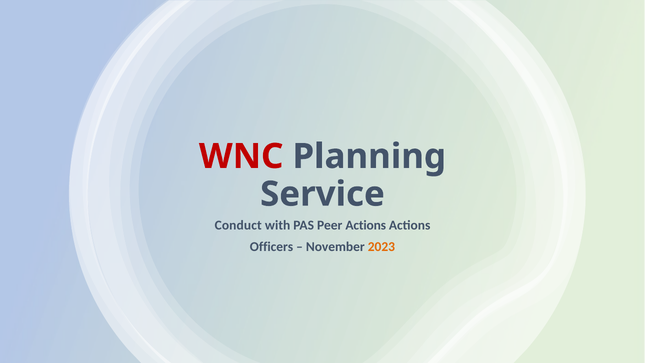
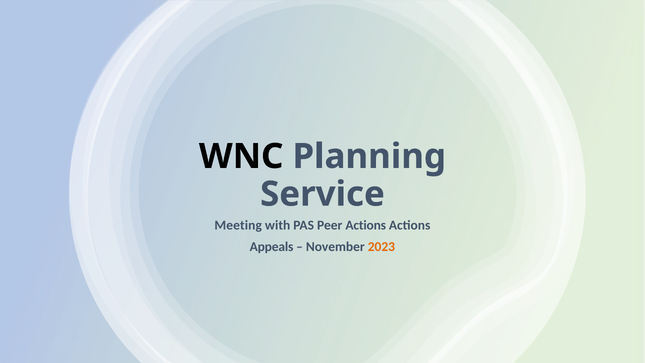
WNC colour: red -> black (241, 156)
Conduct: Conduct -> Meeting (238, 225)
Officers: Officers -> Appeals (272, 246)
